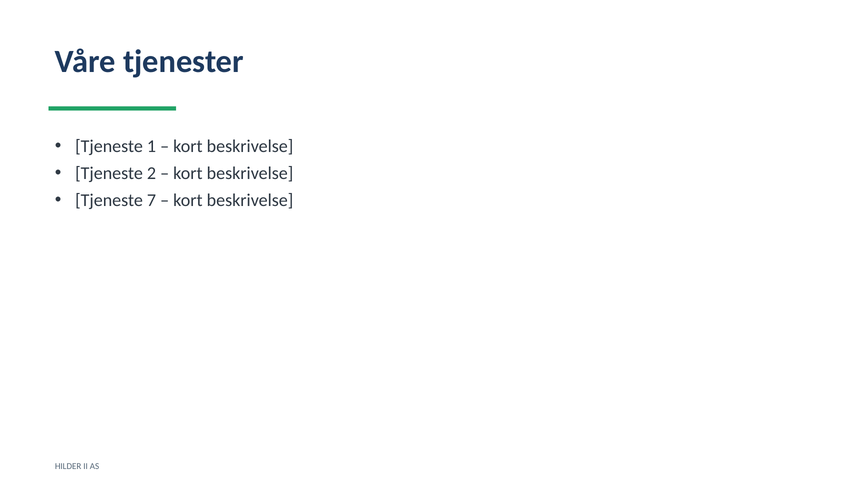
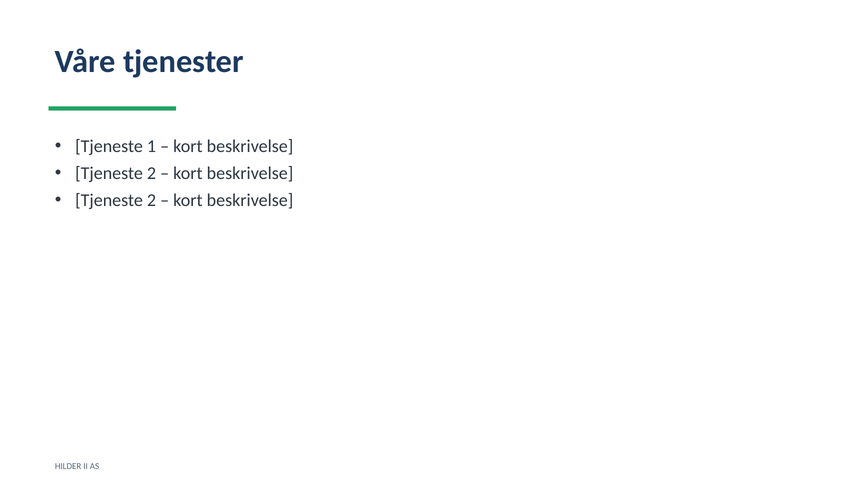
7: 7 -> 2 (151, 200)
